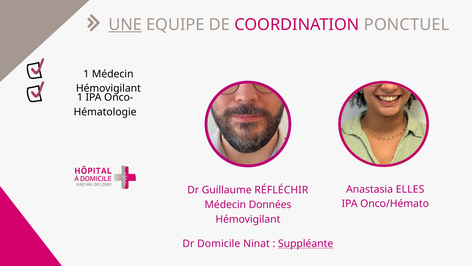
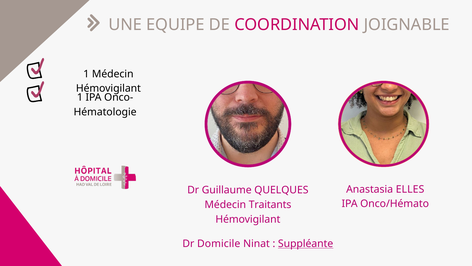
UNE underline: present -> none (125, 25)
PONCTUEL: PONCTUEL -> JOIGNABLE (407, 25)
RÉFLÉCHIR: RÉFLÉCHIR -> QUELQUES (281, 190)
Données: Données -> Traitants (270, 204)
